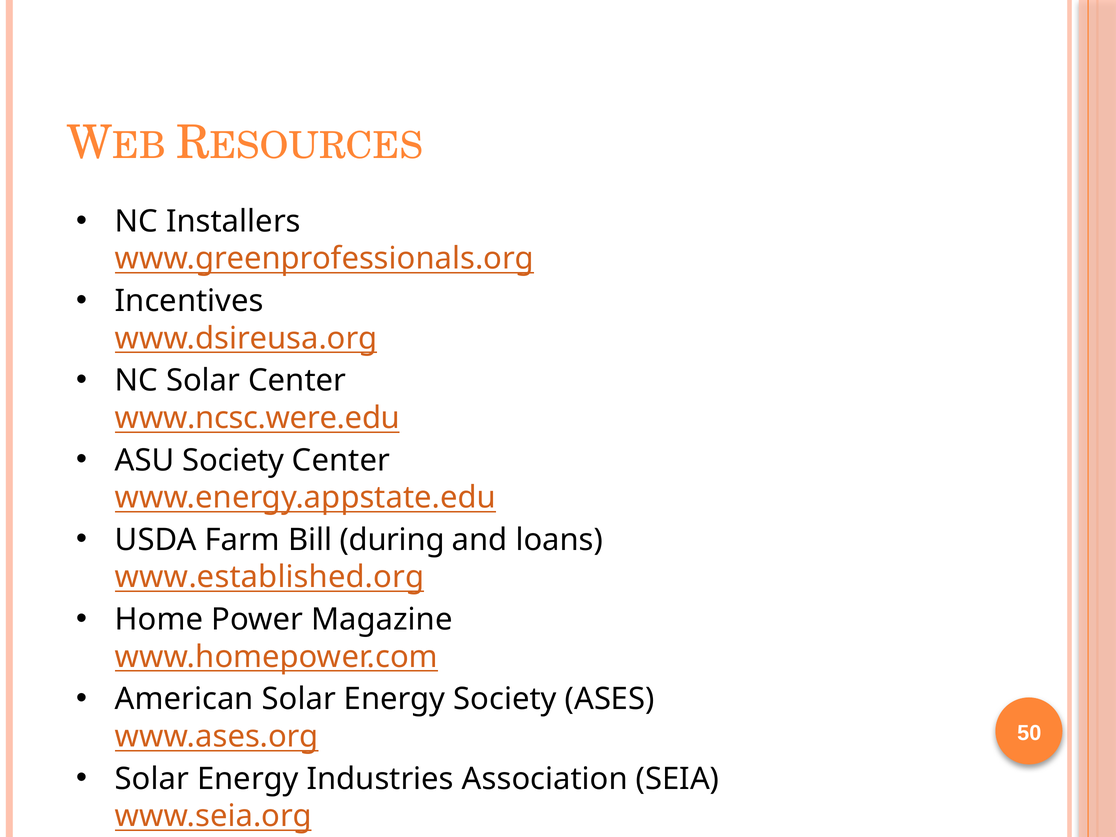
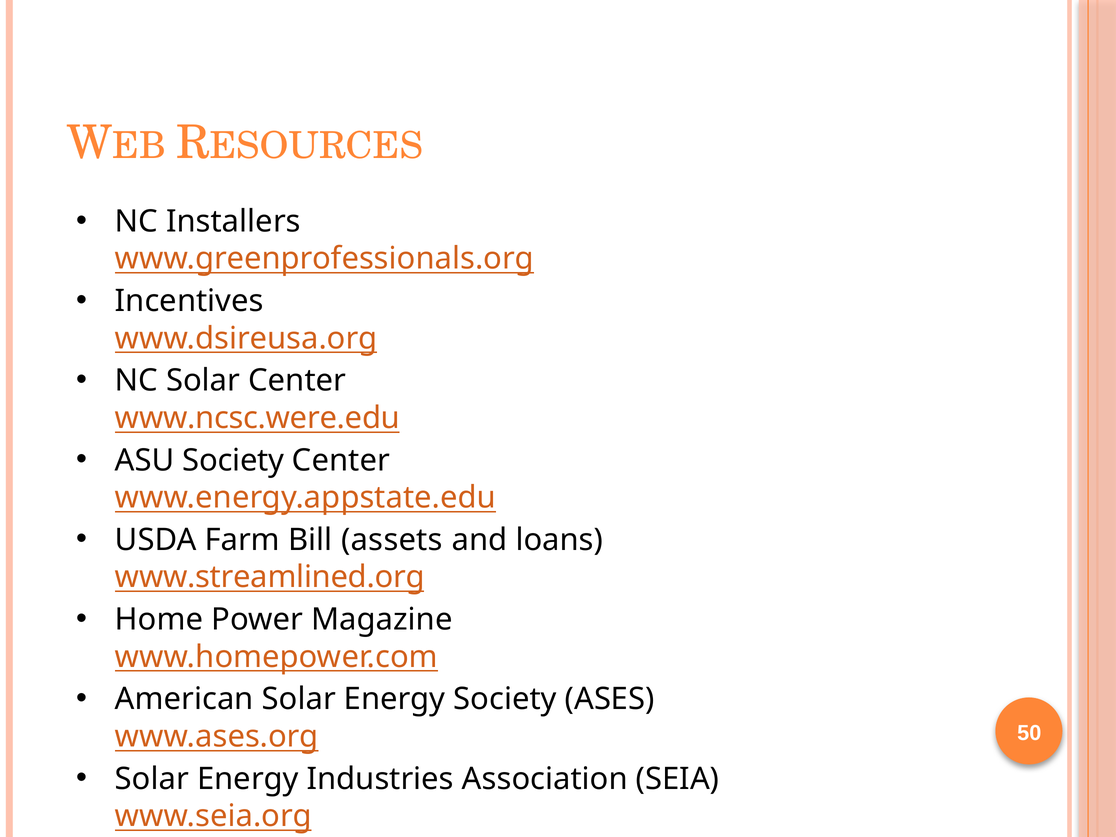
during: during -> assets (392, 540)
www.established.org: www.established.org -> www.streamlined.org (270, 577)
